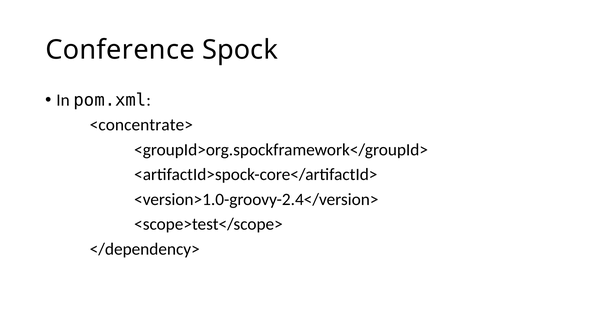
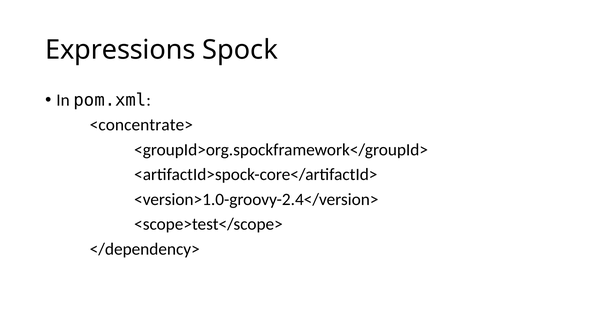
Conference: Conference -> Expressions (120, 50)
